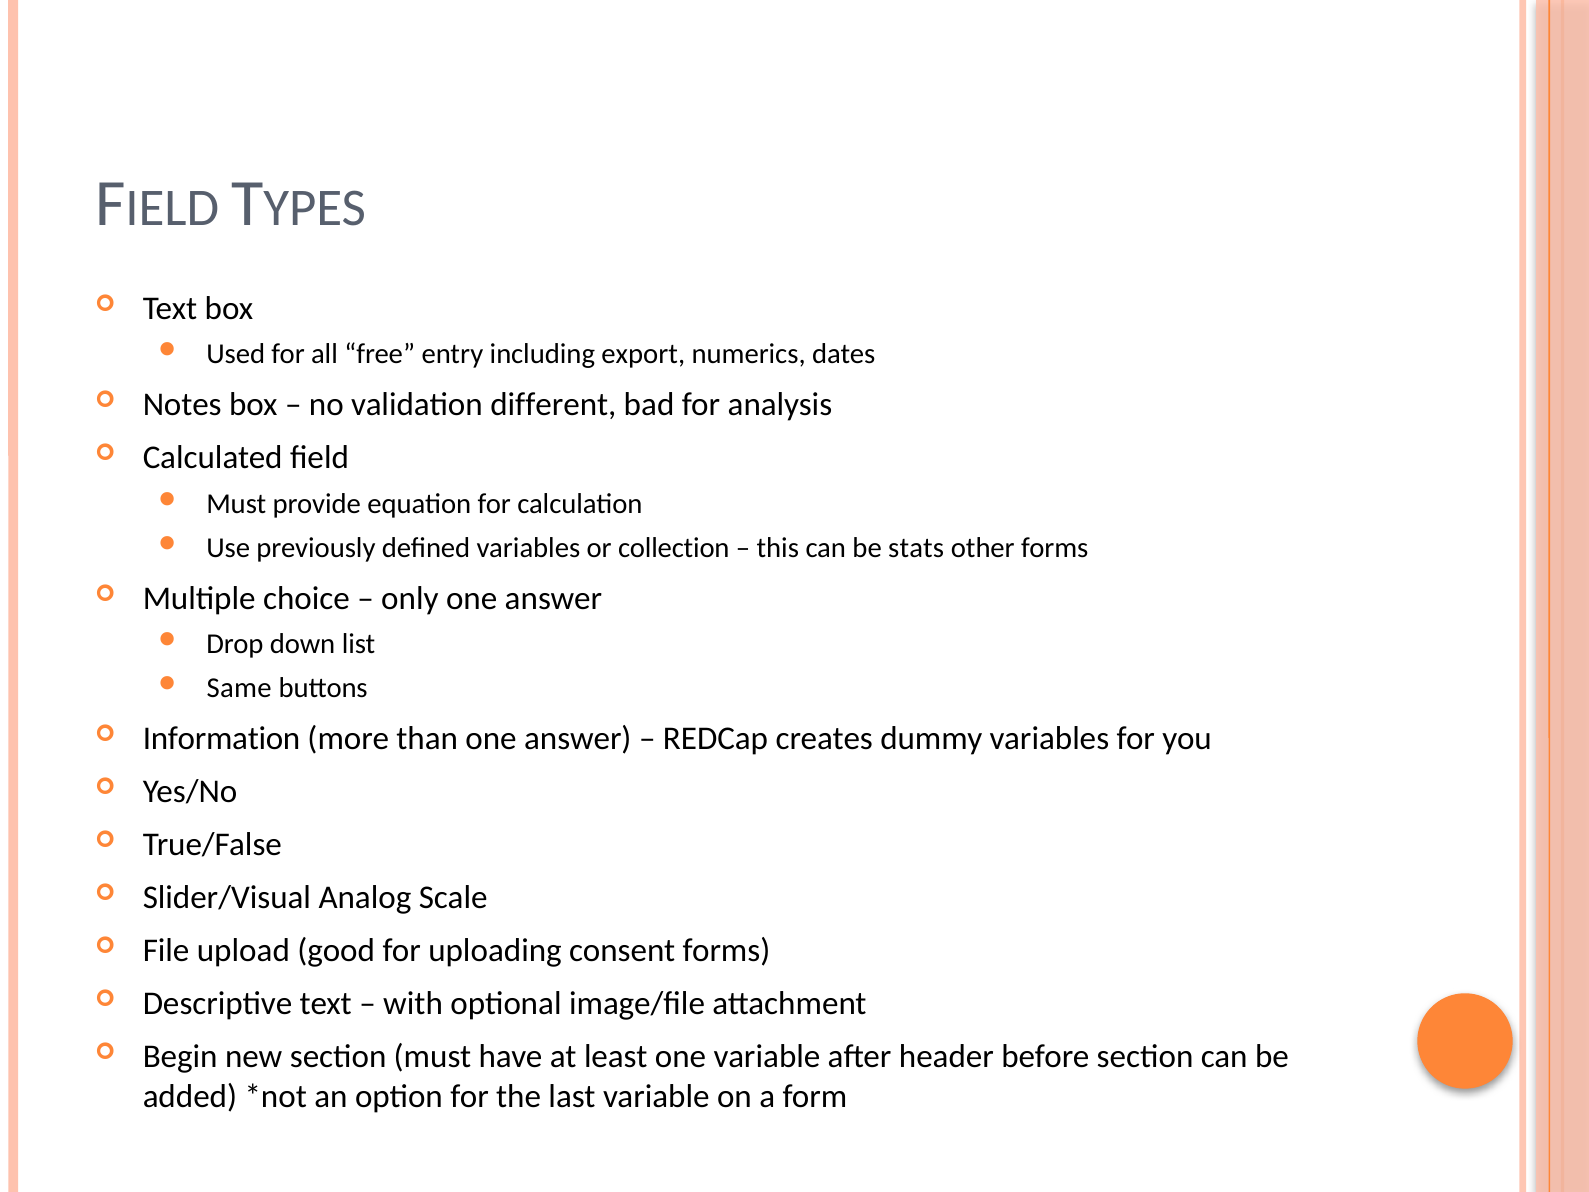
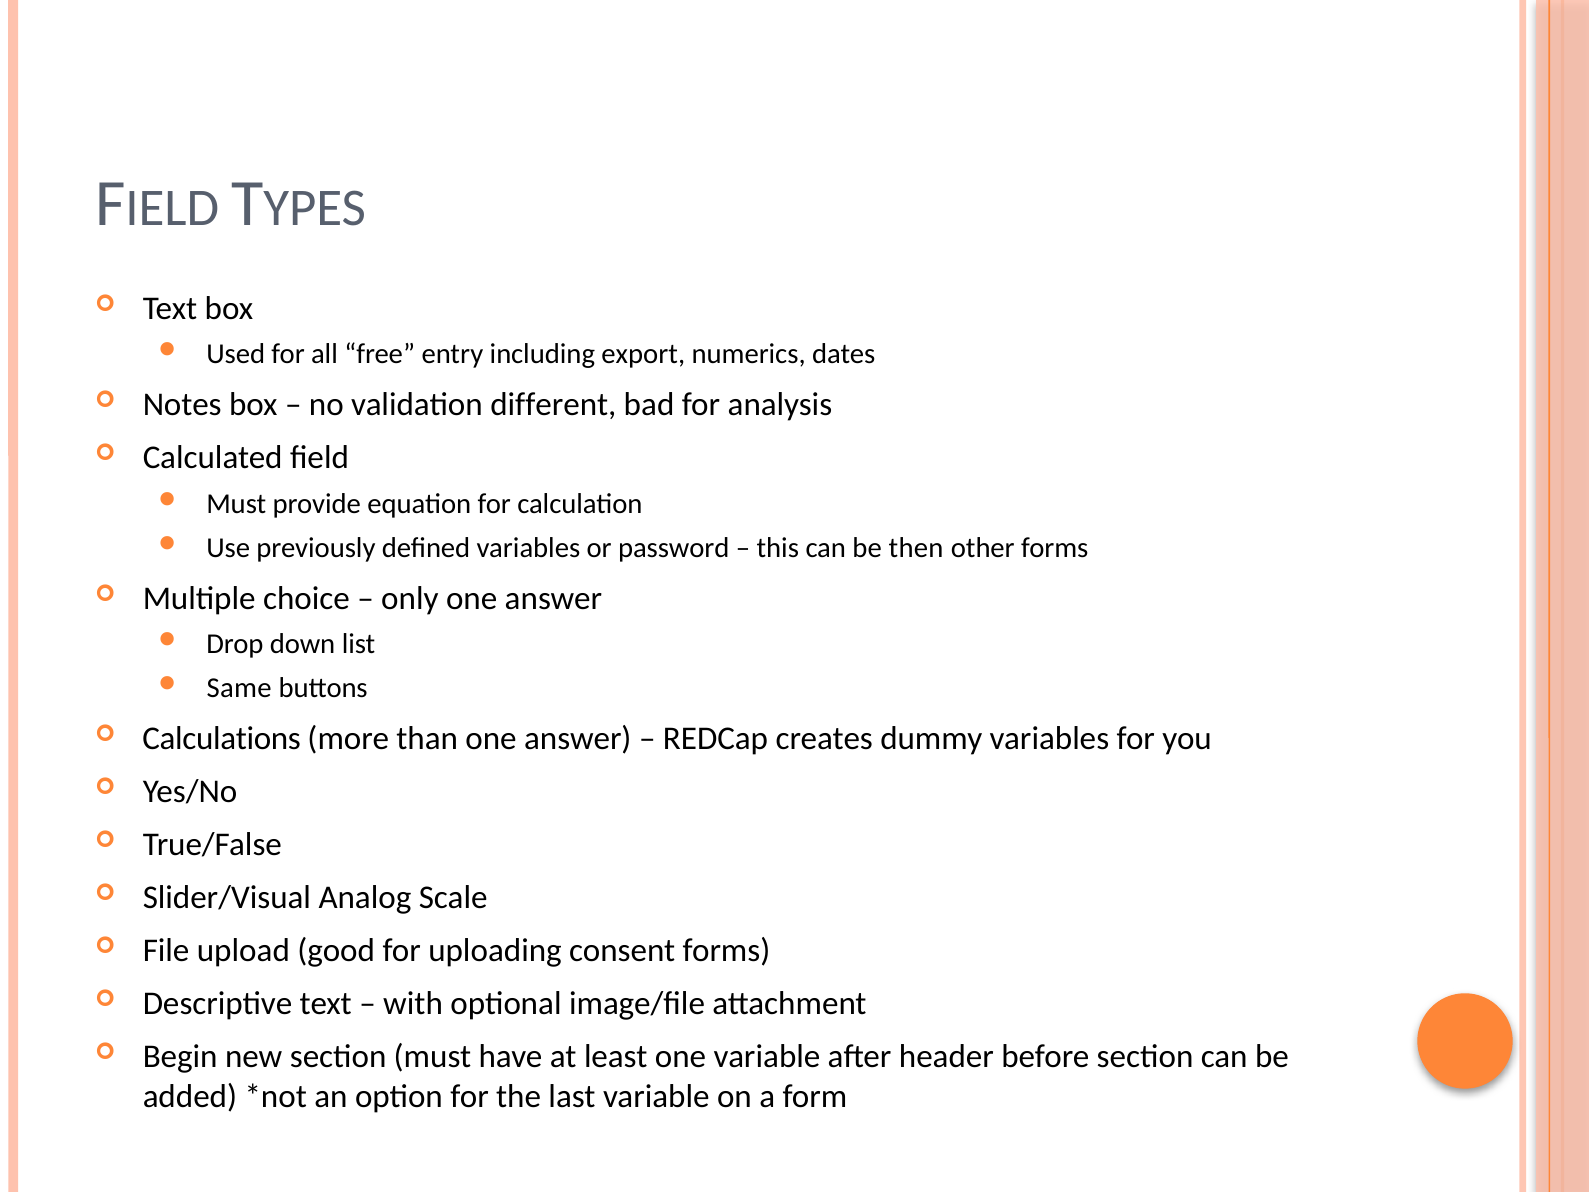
collection: collection -> password (674, 548)
stats: stats -> then (916, 548)
Information: Information -> Calculations (222, 739)
